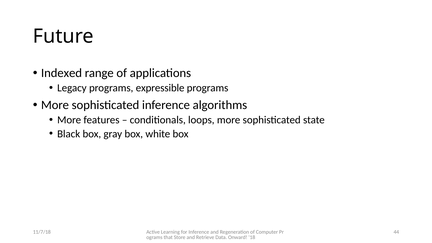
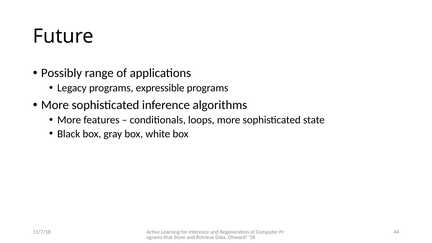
Indexed: Indexed -> Possibly (62, 73)
